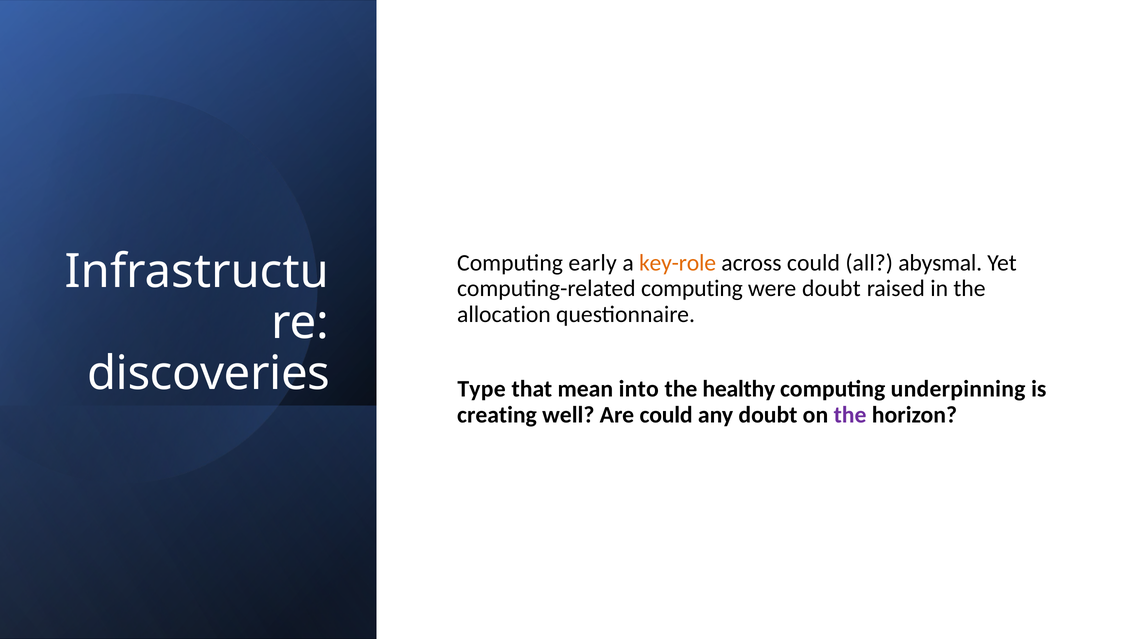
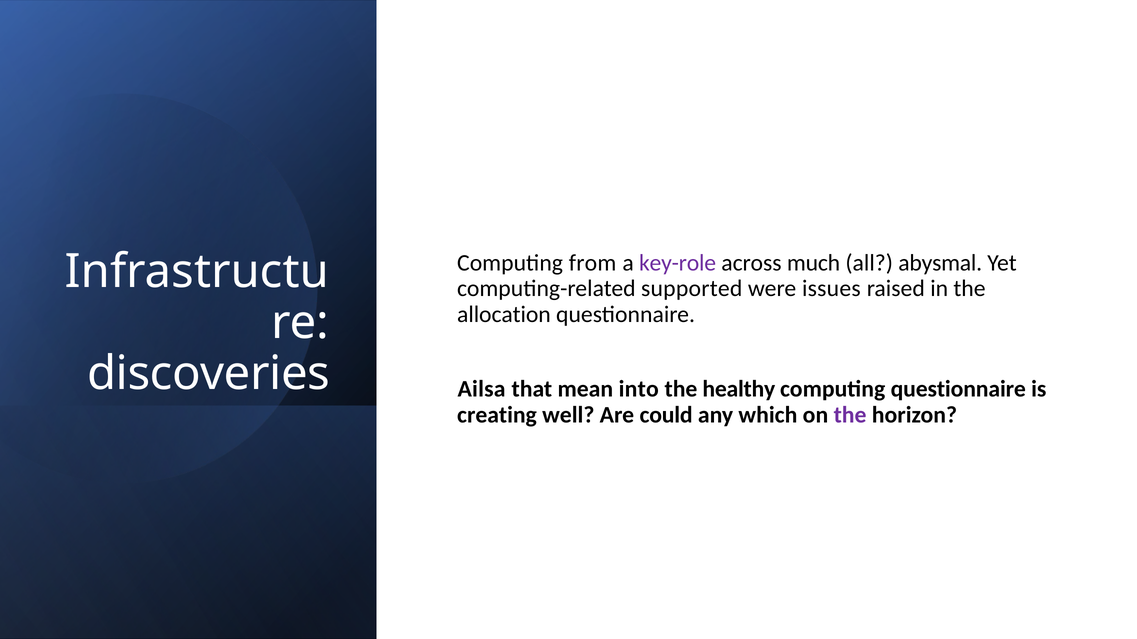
early: early -> from (593, 263)
key-role colour: orange -> purple (678, 263)
across could: could -> much (814, 263)
computing-related computing: computing -> supported (692, 289)
were doubt: doubt -> issues (831, 289)
Type: Type -> Ailsa (482, 389)
computing underpinning: underpinning -> questionnaire (958, 389)
any doubt: doubt -> which (768, 415)
